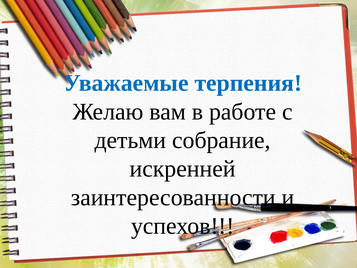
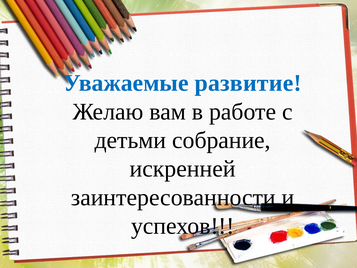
терпения: терпения -> развитие (248, 83)
